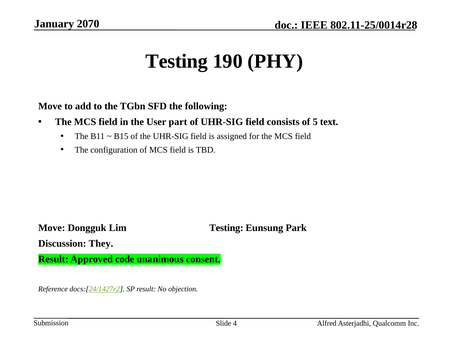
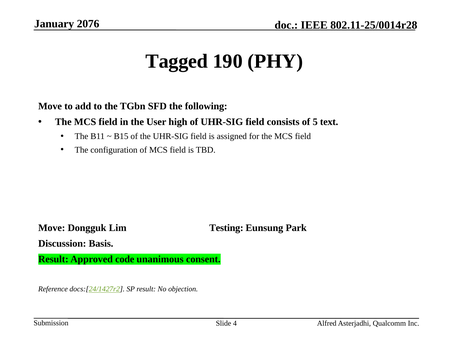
2070: 2070 -> 2076 (88, 24)
Testing: Testing -> Tagged (177, 61)
part: part -> high (178, 122)
They: They -> Basis (101, 243)
